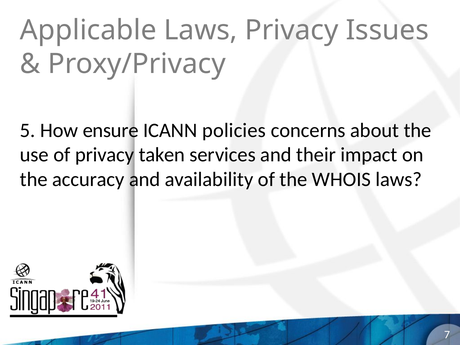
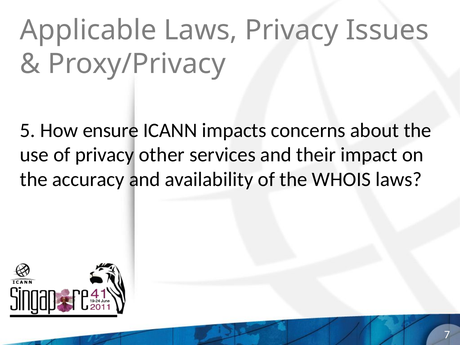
policies: policies -> impacts (234, 130)
taken: taken -> other (162, 155)
